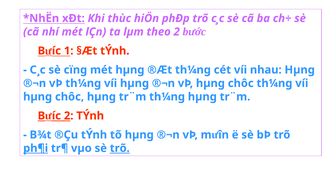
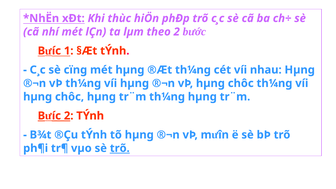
ph¶i underline: present -> none (36, 148)
